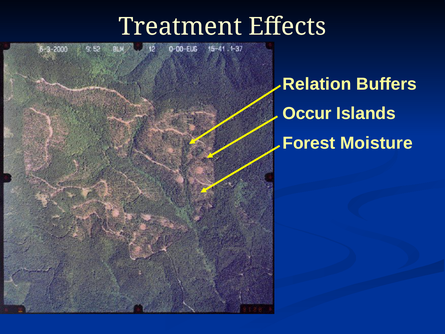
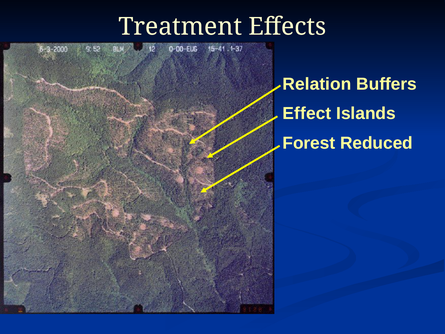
Occur: Occur -> Effect (307, 114)
Moisture: Moisture -> Reduced (376, 143)
